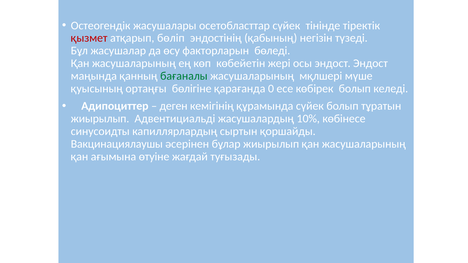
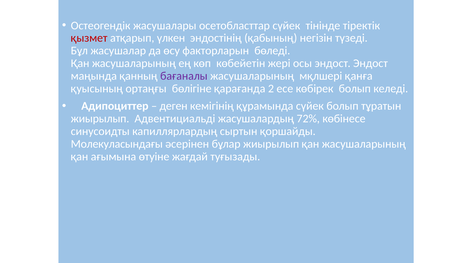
бөліп: бөліп -> үлкен (171, 38)
бағаналы colour: green -> purple (184, 76)
мүше: мүше -> қанға (359, 76)
0: 0 -> 2 (271, 89)
10%: 10% -> 72% (308, 119)
Вакцинациялаушы: Вакцинациялаушы -> Молекуласындағы (117, 144)
